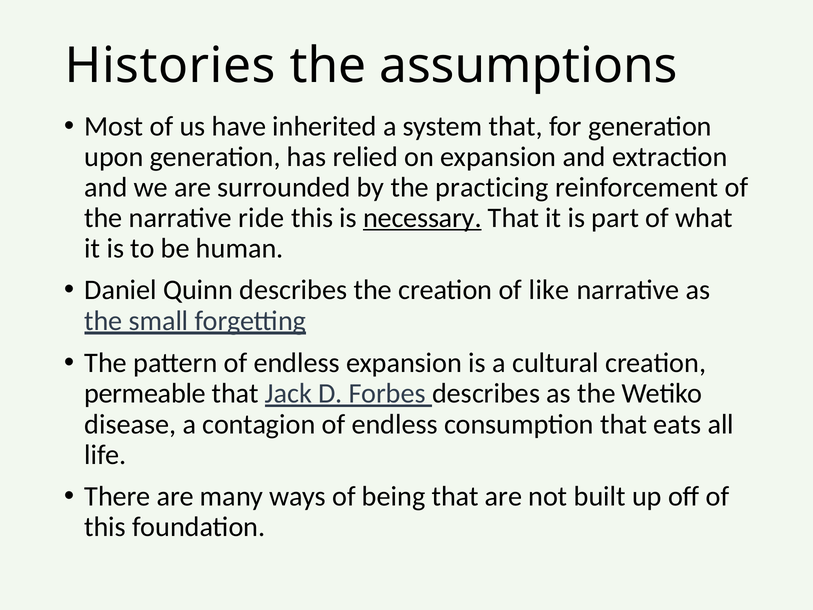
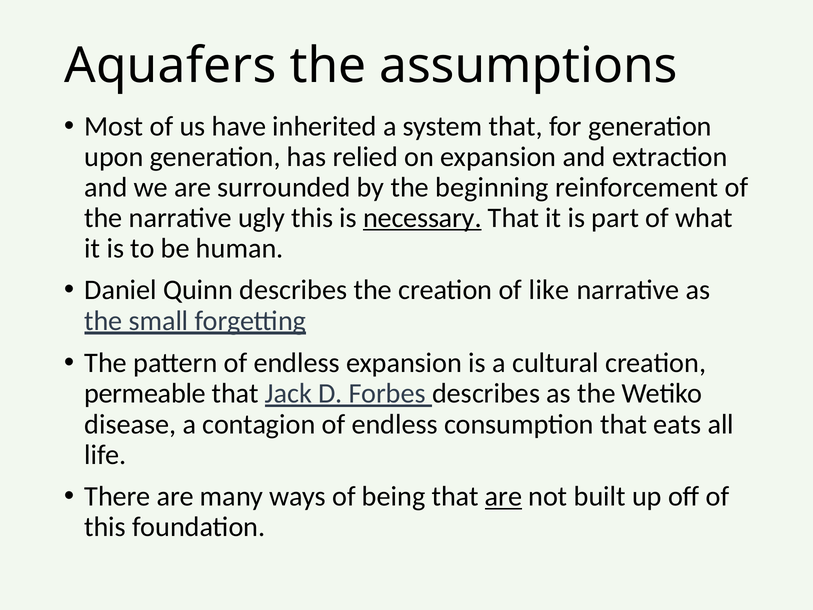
Histories: Histories -> Aquafers (170, 66)
practicing: practicing -> beginning (492, 187)
ride: ride -> ugly (262, 218)
are underline: none -> present (504, 496)
